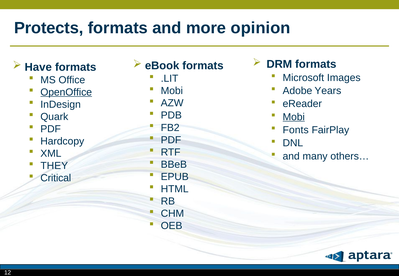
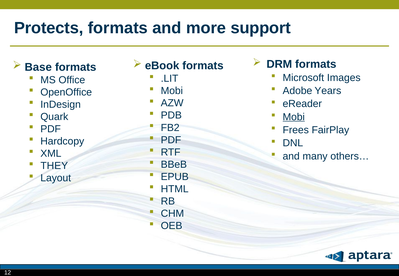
opinion: opinion -> support (261, 28)
Have: Have -> Base (38, 67)
OpenOffice underline: present -> none (66, 92)
Fonts: Fonts -> Frees (296, 130)
Critical: Critical -> Layout (56, 178)
